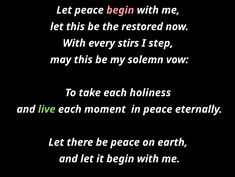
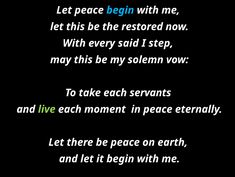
begin colour: pink -> light blue (120, 10)
stirs: stirs -> said (128, 43)
holiness: holiness -> servants (150, 92)
